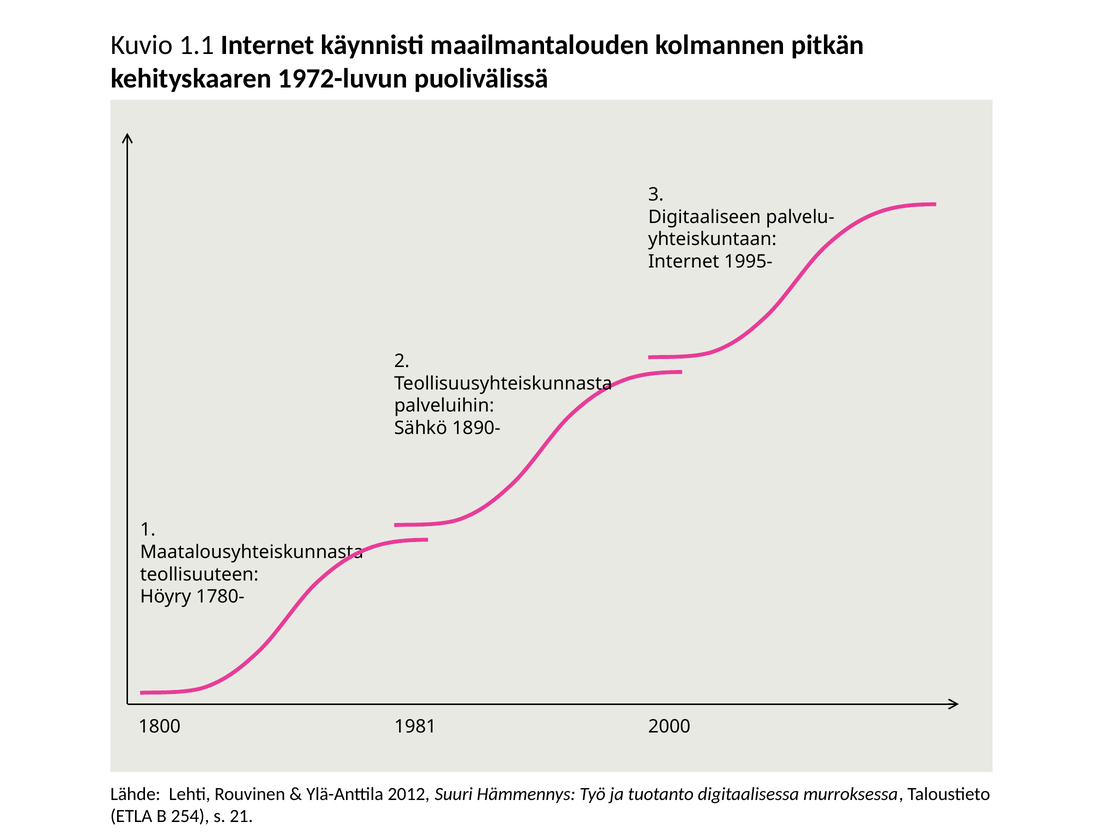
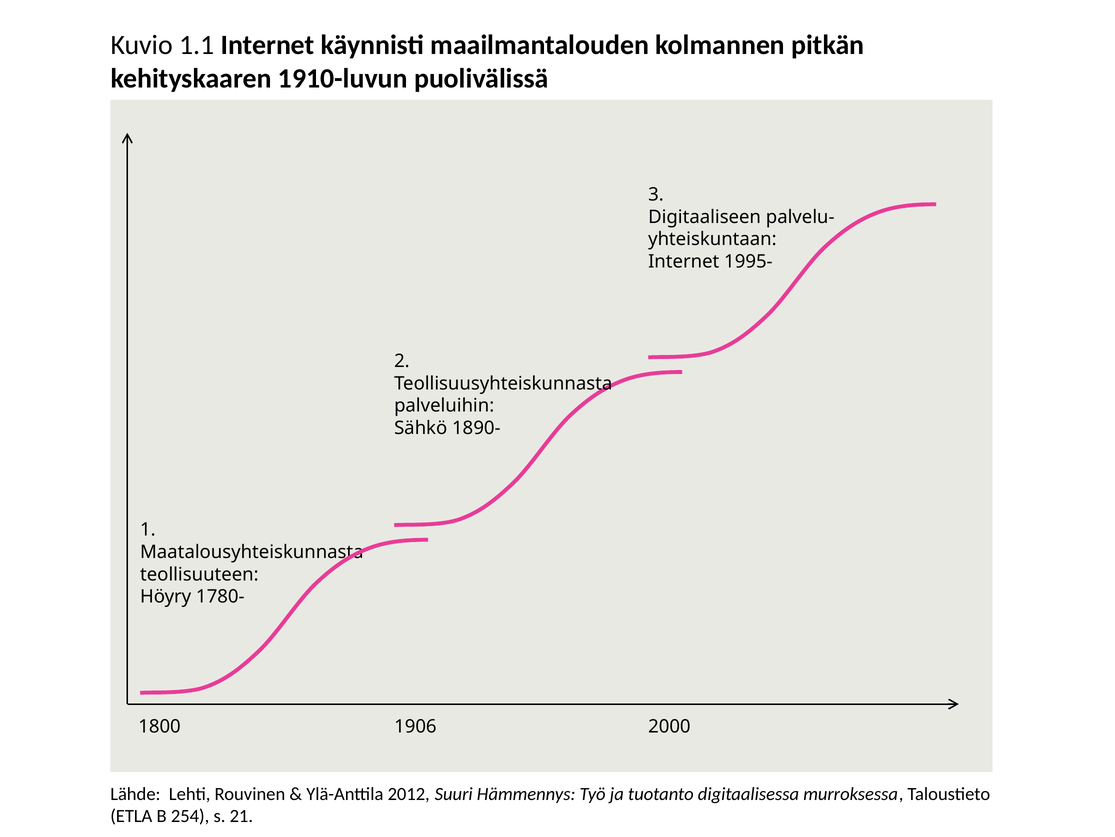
1972-luvun: 1972-luvun -> 1910-luvun (343, 79)
1981: 1981 -> 1906 (415, 726)
